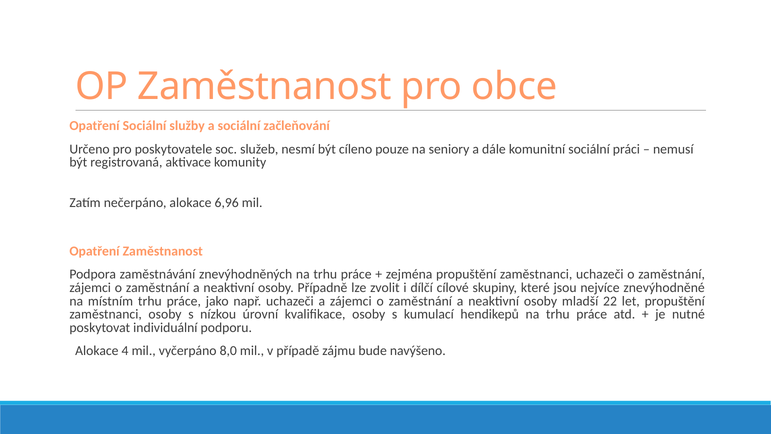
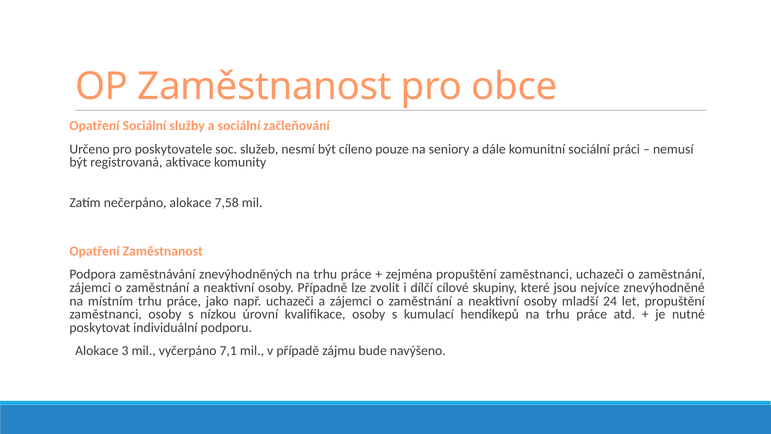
6,96: 6,96 -> 7,58 (227, 203)
22: 22 -> 24 (610, 301)
4: 4 -> 3 (125, 351)
8,0: 8,0 -> 7,1 (228, 351)
